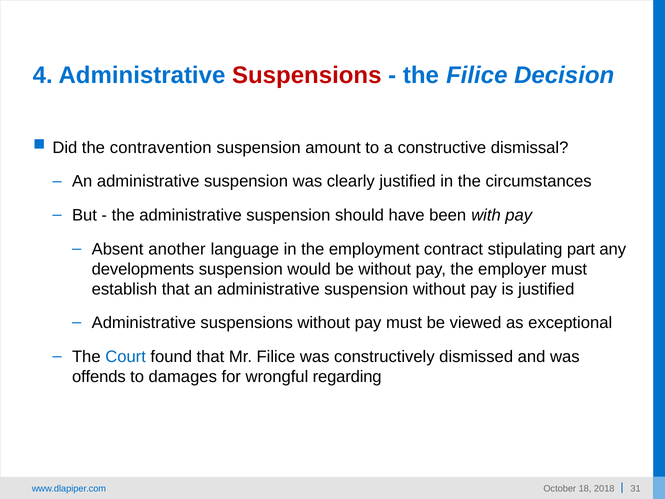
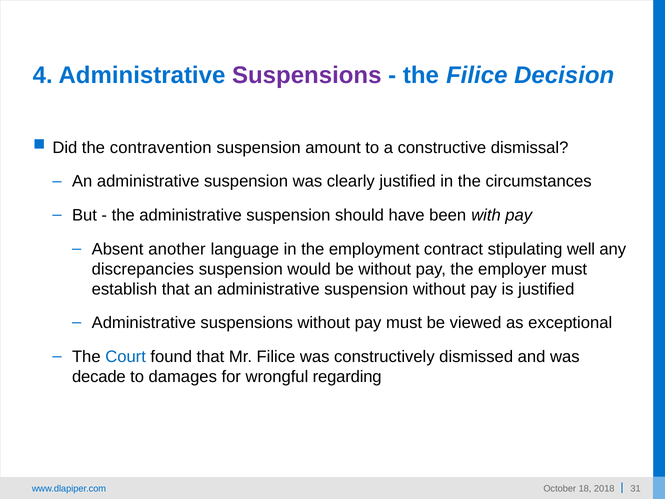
Suspensions colour: red -> purple (307, 75)
part: part -> well (581, 249)
developments: developments -> discrepancies (143, 269)
offends: offends -> decade (99, 376)
